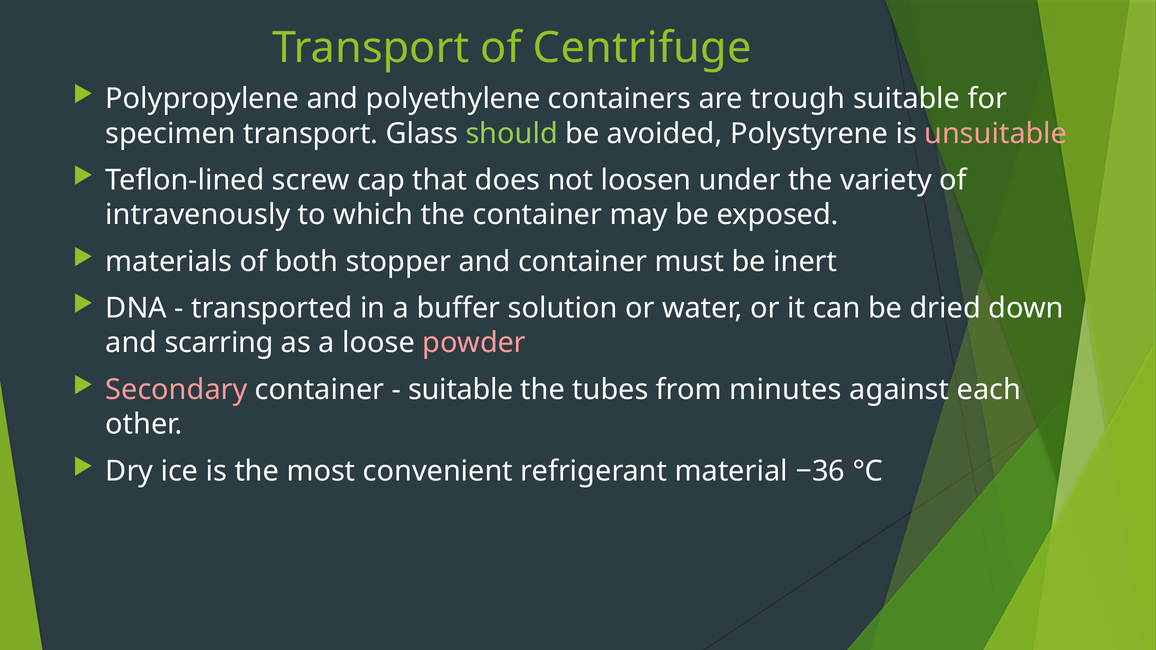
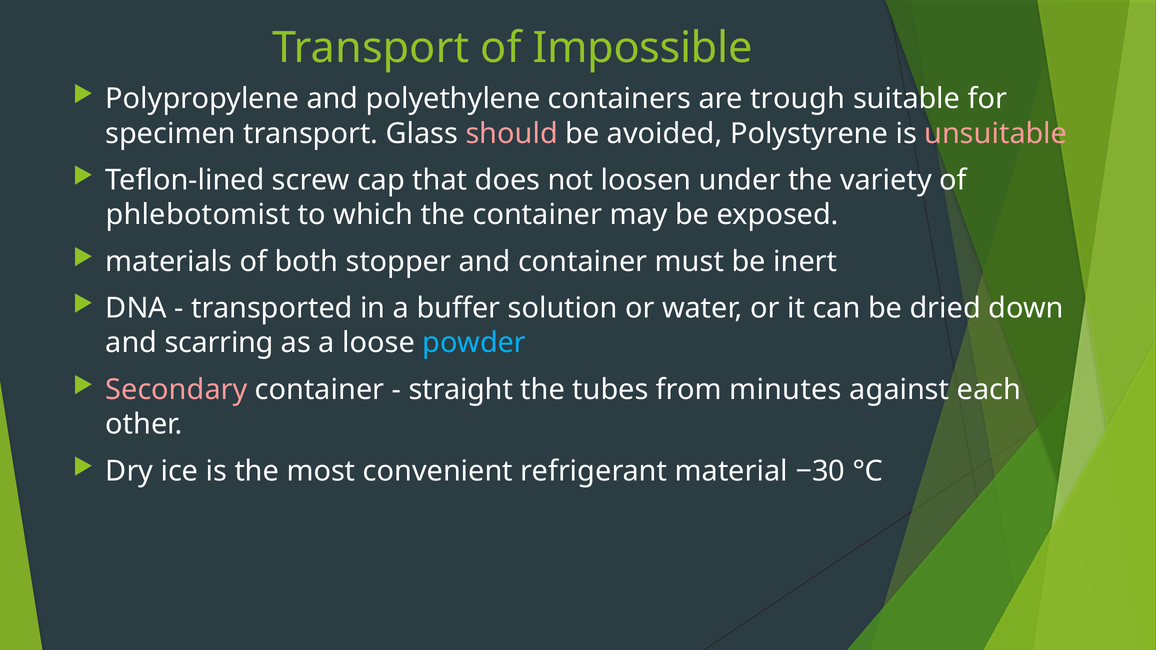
Centrifuge: Centrifuge -> Impossible (643, 48)
should colour: light green -> pink (512, 134)
intravenously: intravenously -> phlebotomist (198, 215)
powder colour: pink -> light blue (474, 343)
suitable: suitable -> straight (461, 390)
−36: −36 -> −30 (820, 471)
